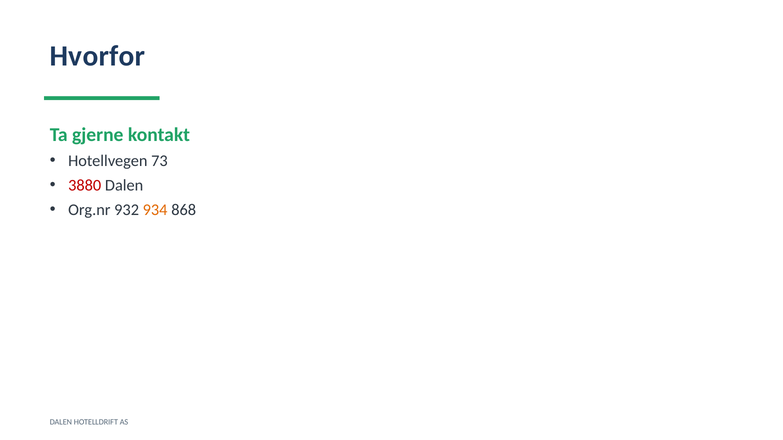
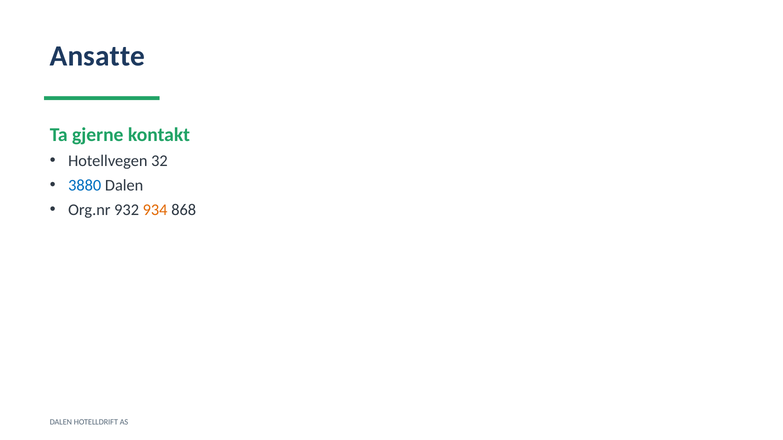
Hvorfor: Hvorfor -> Ansatte (97, 56)
73: 73 -> 32 (159, 161)
3880 colour: red -> blue (85, 185)
